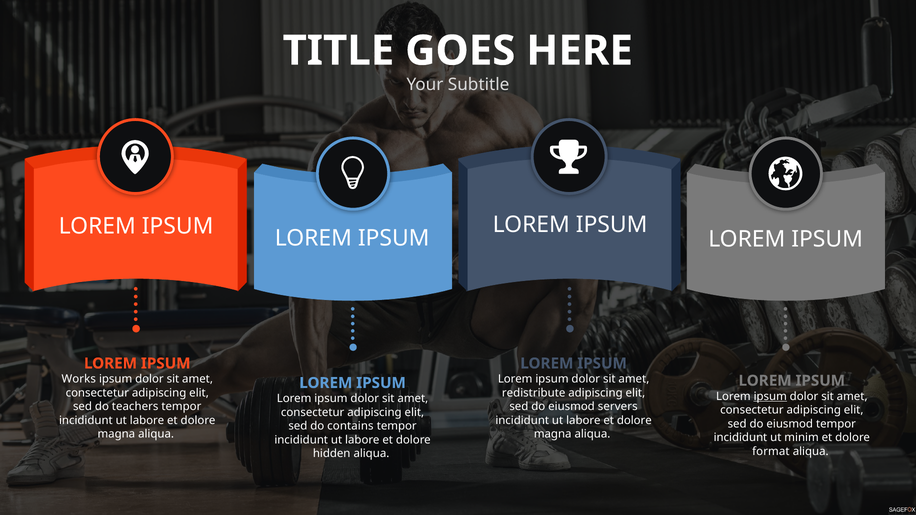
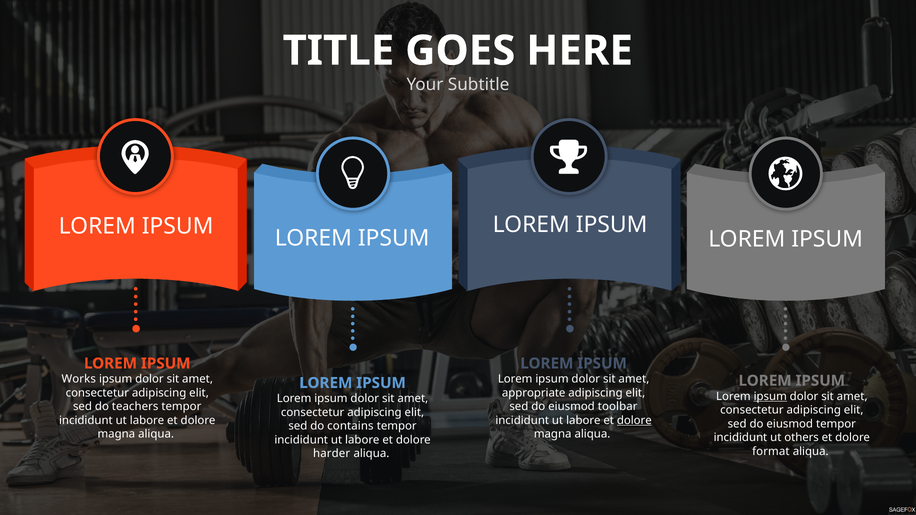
redistribute: redistribute -> appropriate (534, 393)
servers: servers -> toolbar (618, 407)
dolore underline: none -> present (634, 421)
minim: minim -> others (802, 438)
hidden: hidden -> harder (332, 454)
